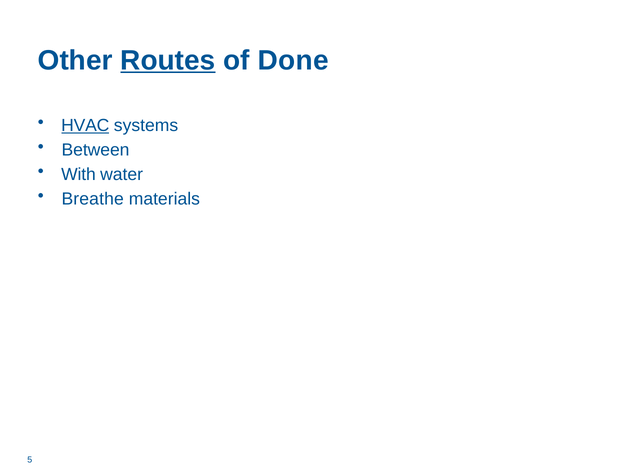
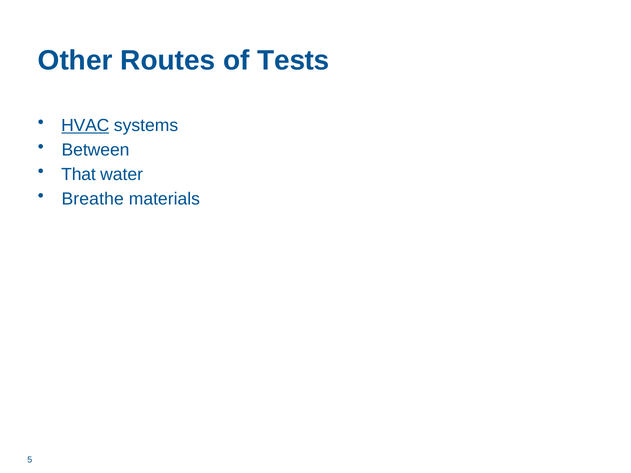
Routes underline: present -> none (168, 60)
Done: Done -> Tests (293, 60)
With: With -> That (78, 174)
